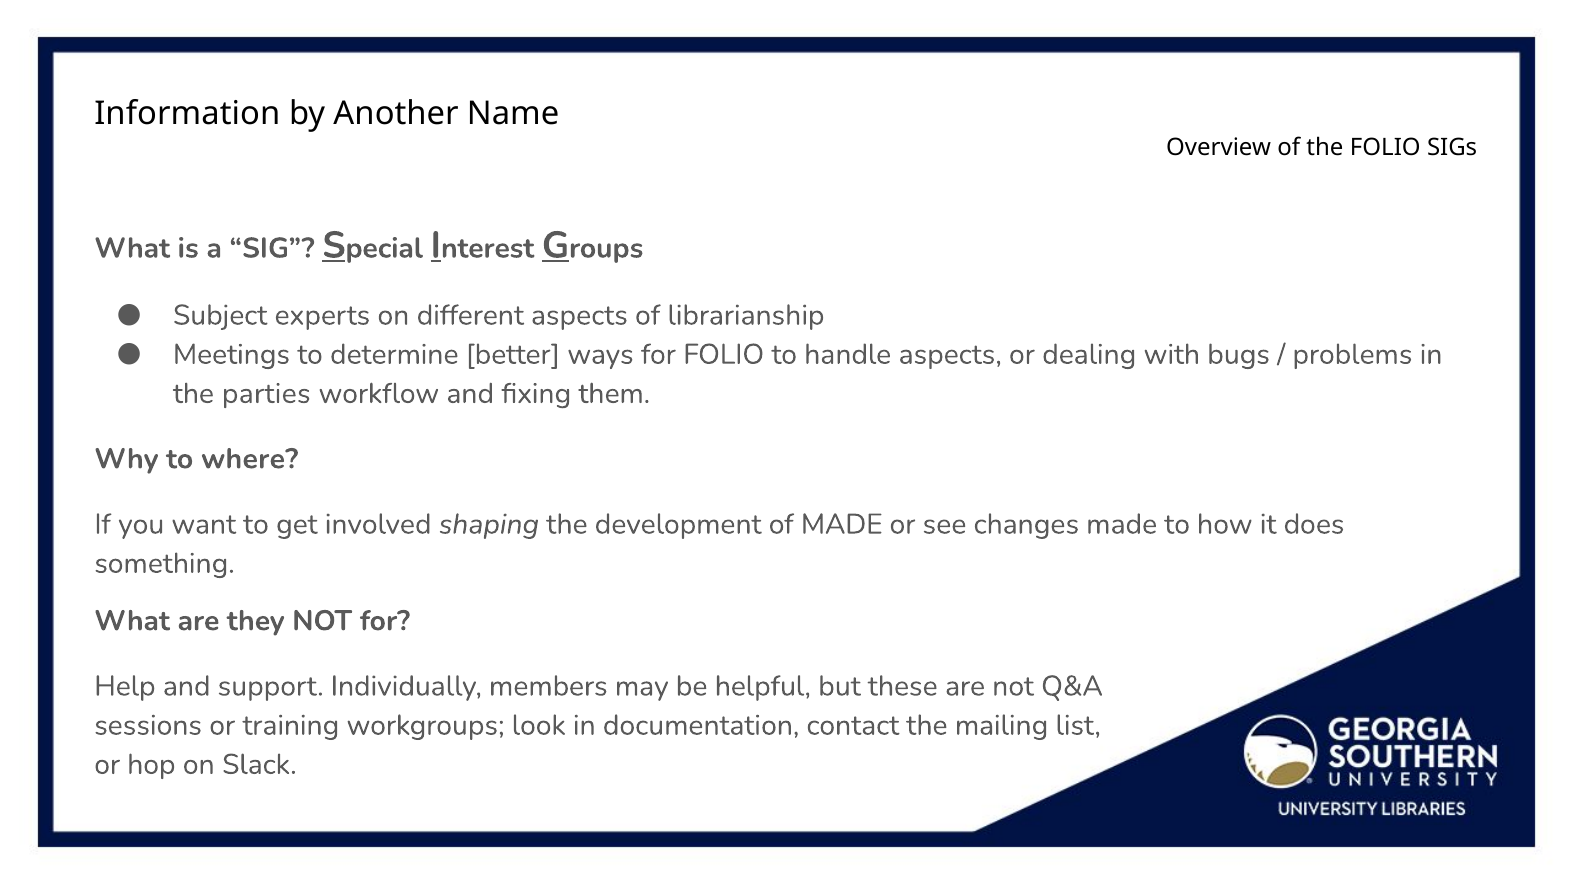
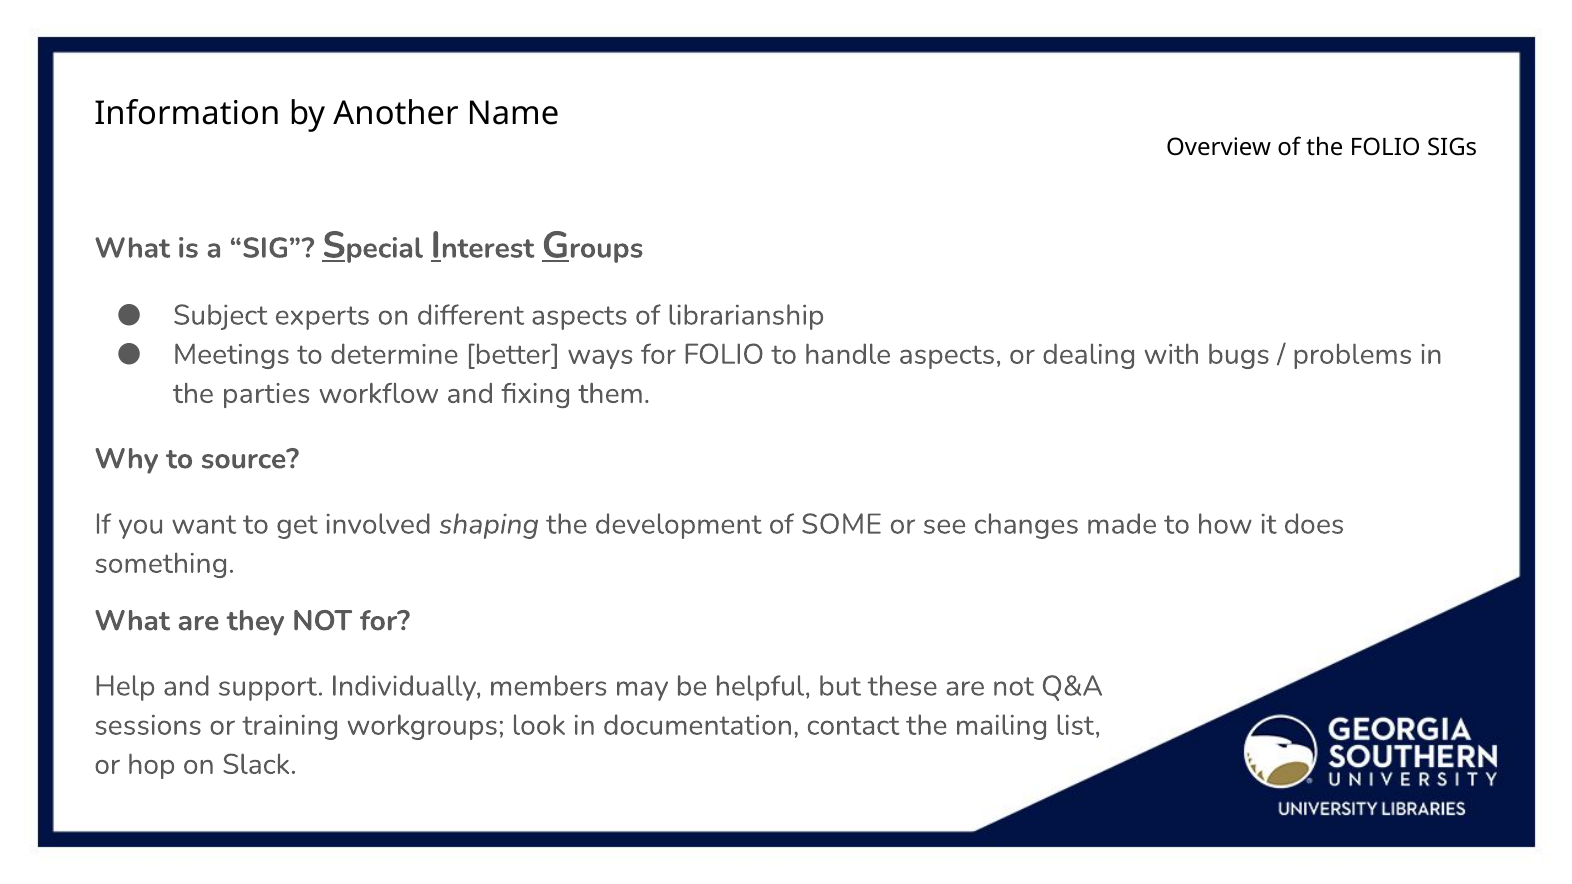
where: where -> source (250, 459)
of MADE: MADE -> SOME (841, 524)
